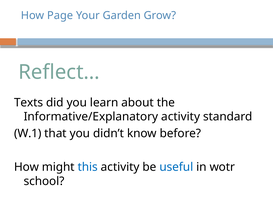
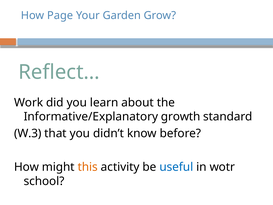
Texts: Texts -> Work (29, 102)
Informative/Explanatory activity: activity -> growth (181, 117)
W.1: W.1 -> W.3 (28, 133)
this colour: blue -> orange (88, 167)
